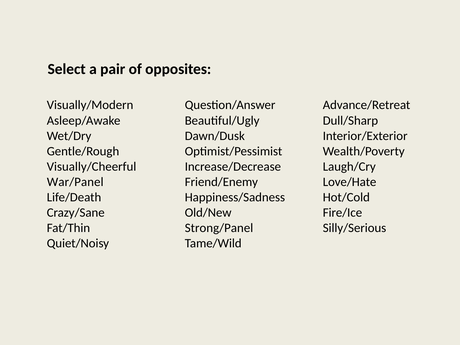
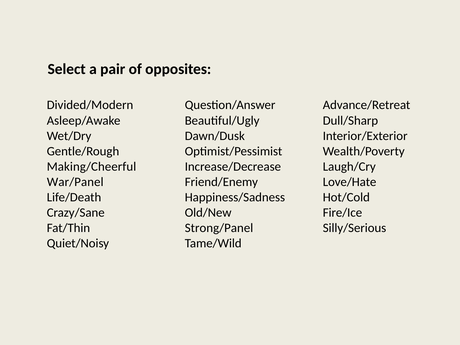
Visually/Modern: Visually/Modern -> Divided/Modern (90, 105)
Visually/Cheerful: Visually/Cheerful -> Making/Cheerful (91, 166)
